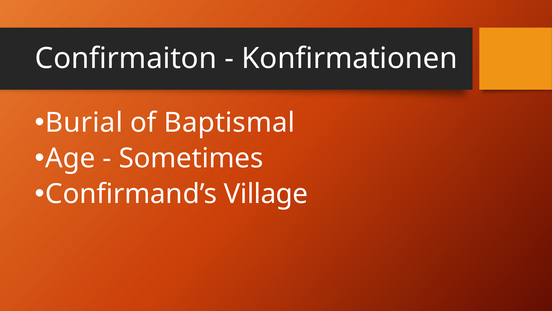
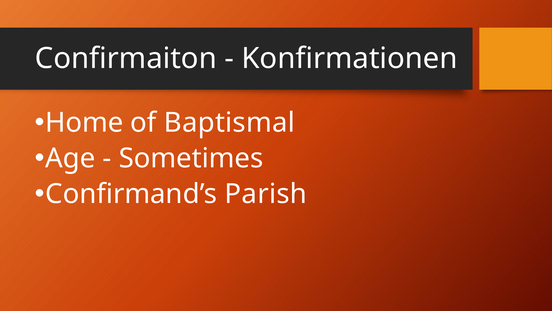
Burial: Burial -> Home (84, 123)
Village: Village -> Parish (266, 194)
